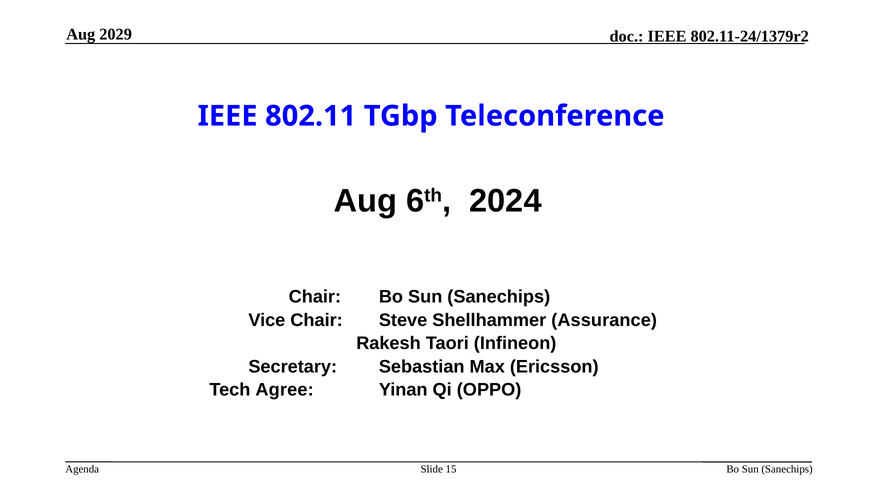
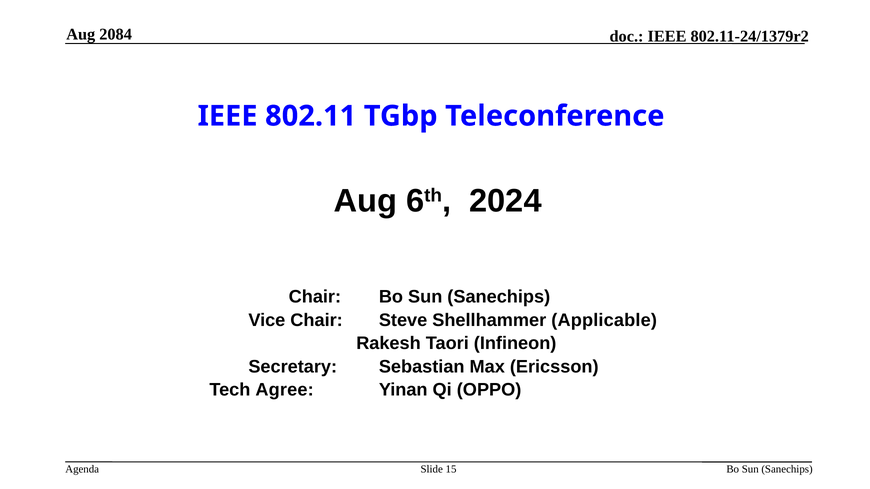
2029: 2029 -> 2084 (116, 35)
Assurance: Assurance -> Applicable (604, 320)
